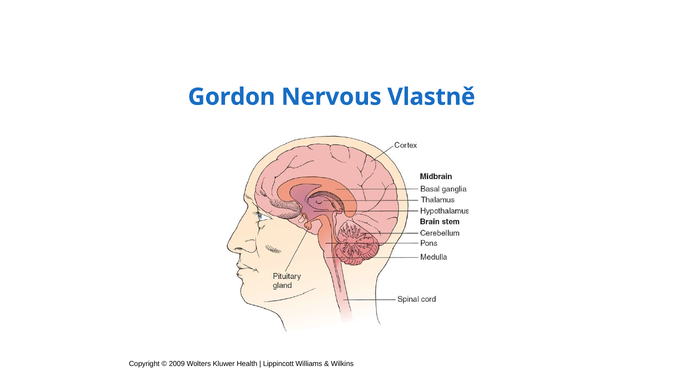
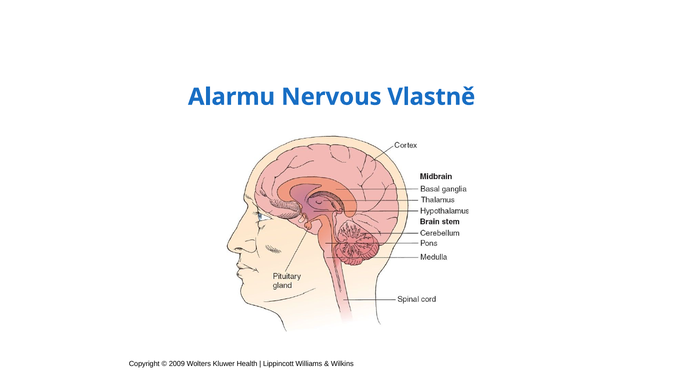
Gordon: Gordon -> Alarmu (232, 97)
